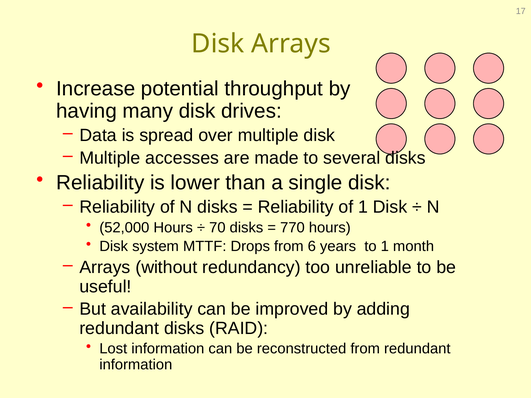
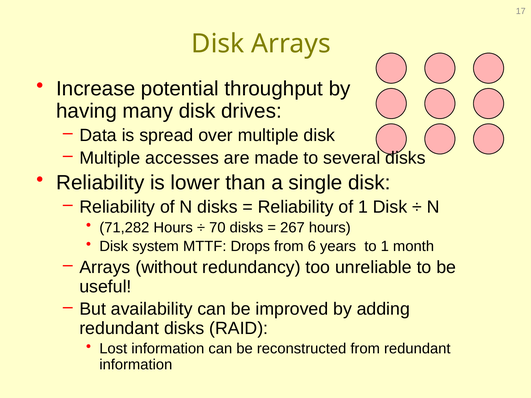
52,000: 52,000 -> 71,282 (124, 228)
770: 770 -> 267 (292, 228)
